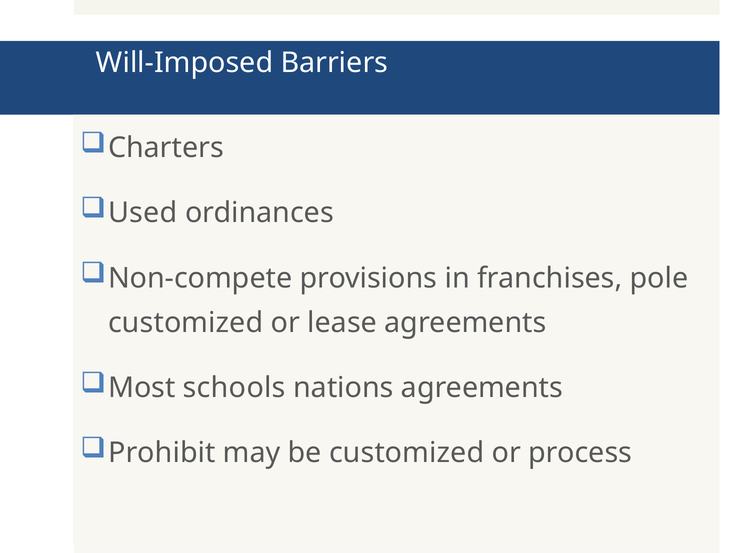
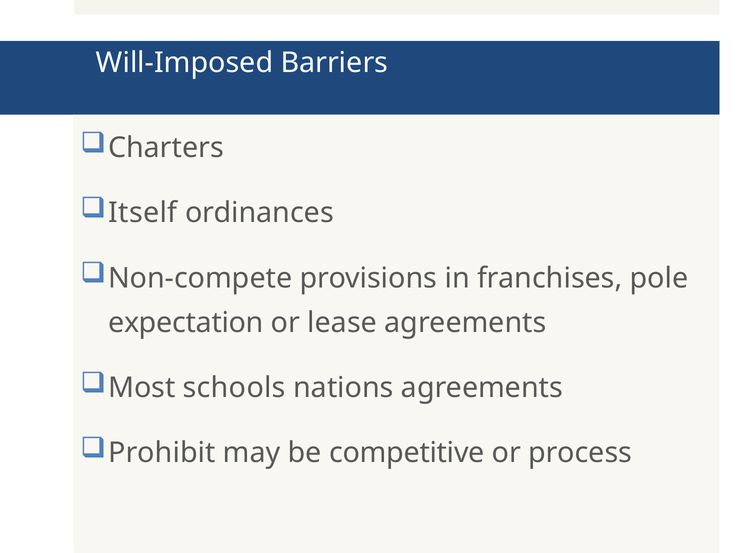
Used: Used -> Itself (143, 213)
customized: customized -> expectation (186, 323)
be customized: customized -> competitive (407, 453)
